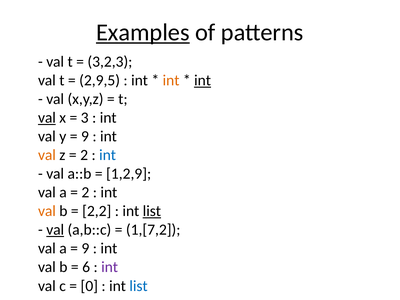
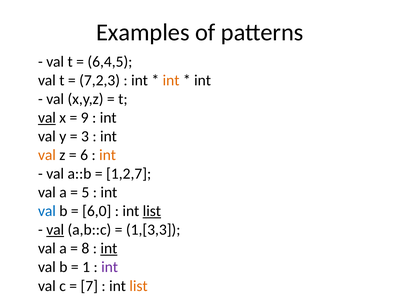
Examples underline: present -> none (143, 32)
3,2,3: 3,2,3 -> 6,4,5 (110, 62)
2,9,5: 2,9,5 -> 7,2,3 (100, 80)
int underline: present -> none (203, 80)
3: 3 -> 9 (85, 118)
9: 9 -> 3 (85, 136)
2: 2 -> 6 (84, 155)
int colour: blue -> orange (108, 155)
1,2,9: 1,2,9 -> 1,2,7 (129, 174)
2: 2 -> 5 (85, 192)
val colour: orange -> blue (47, 211)
2,2: 2,2 -> 6,0 (97, 211)
1,[7,2: 1,[7,2 -> 1,[3,3 (153, 230)
9: 9 -> 8 (85, 249)
int underline: none -> present (109, 249)
6: 6 -> 1 (86, 267)
0: 0 -> 7 (89, 286)
list colour: blue -> orange (139, 286)
